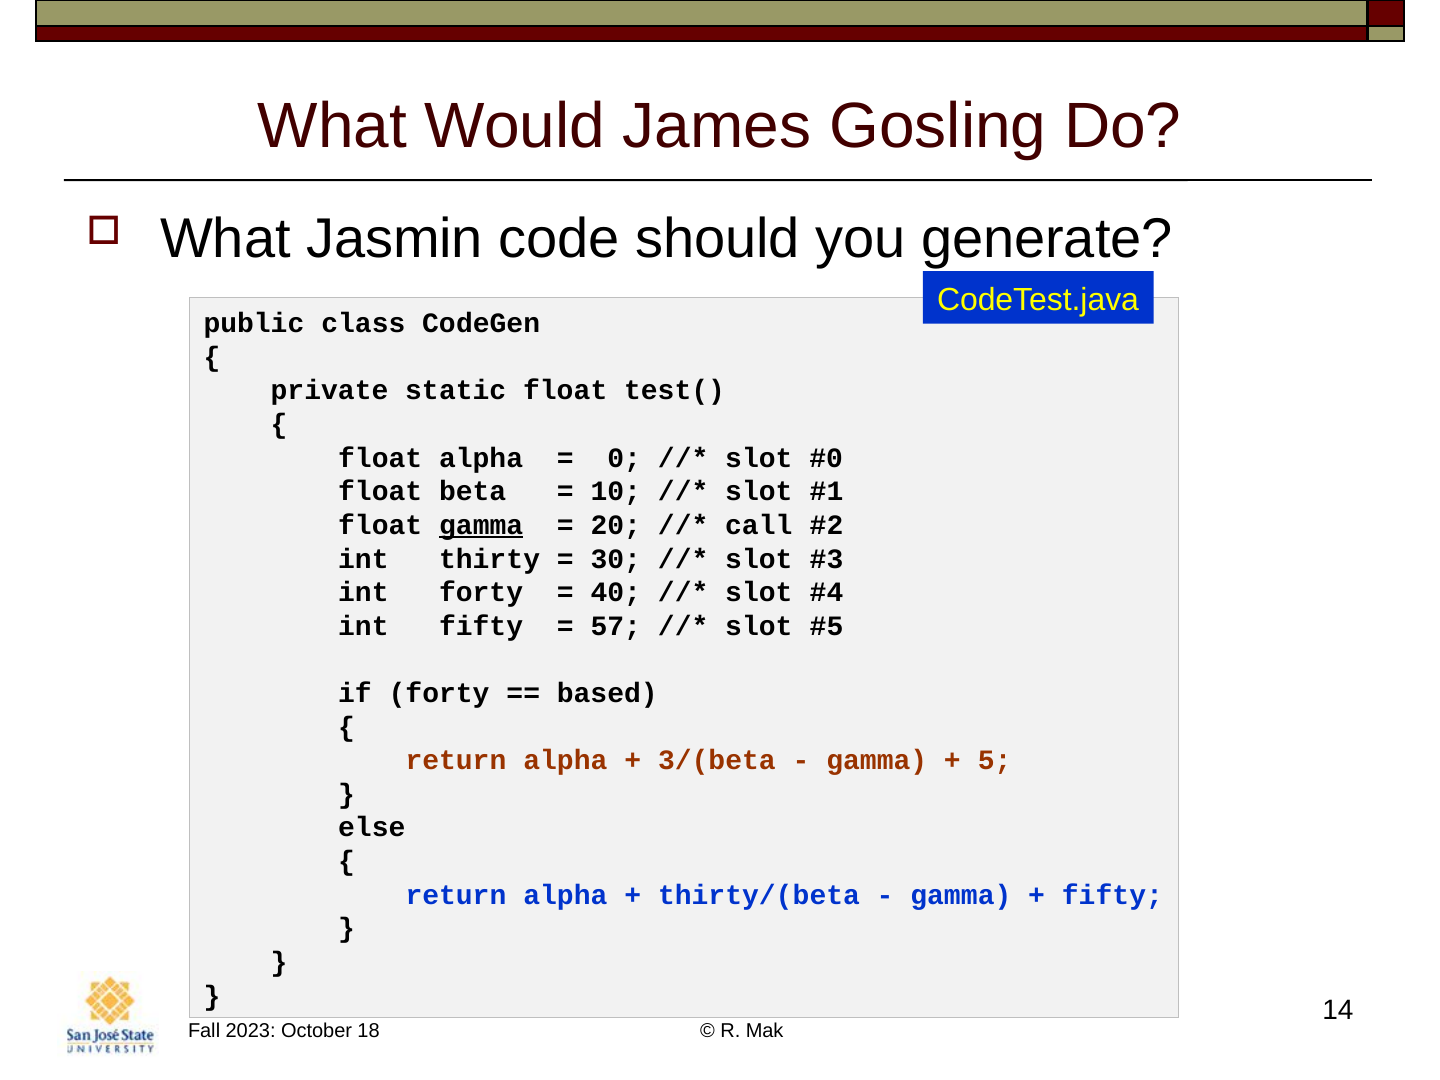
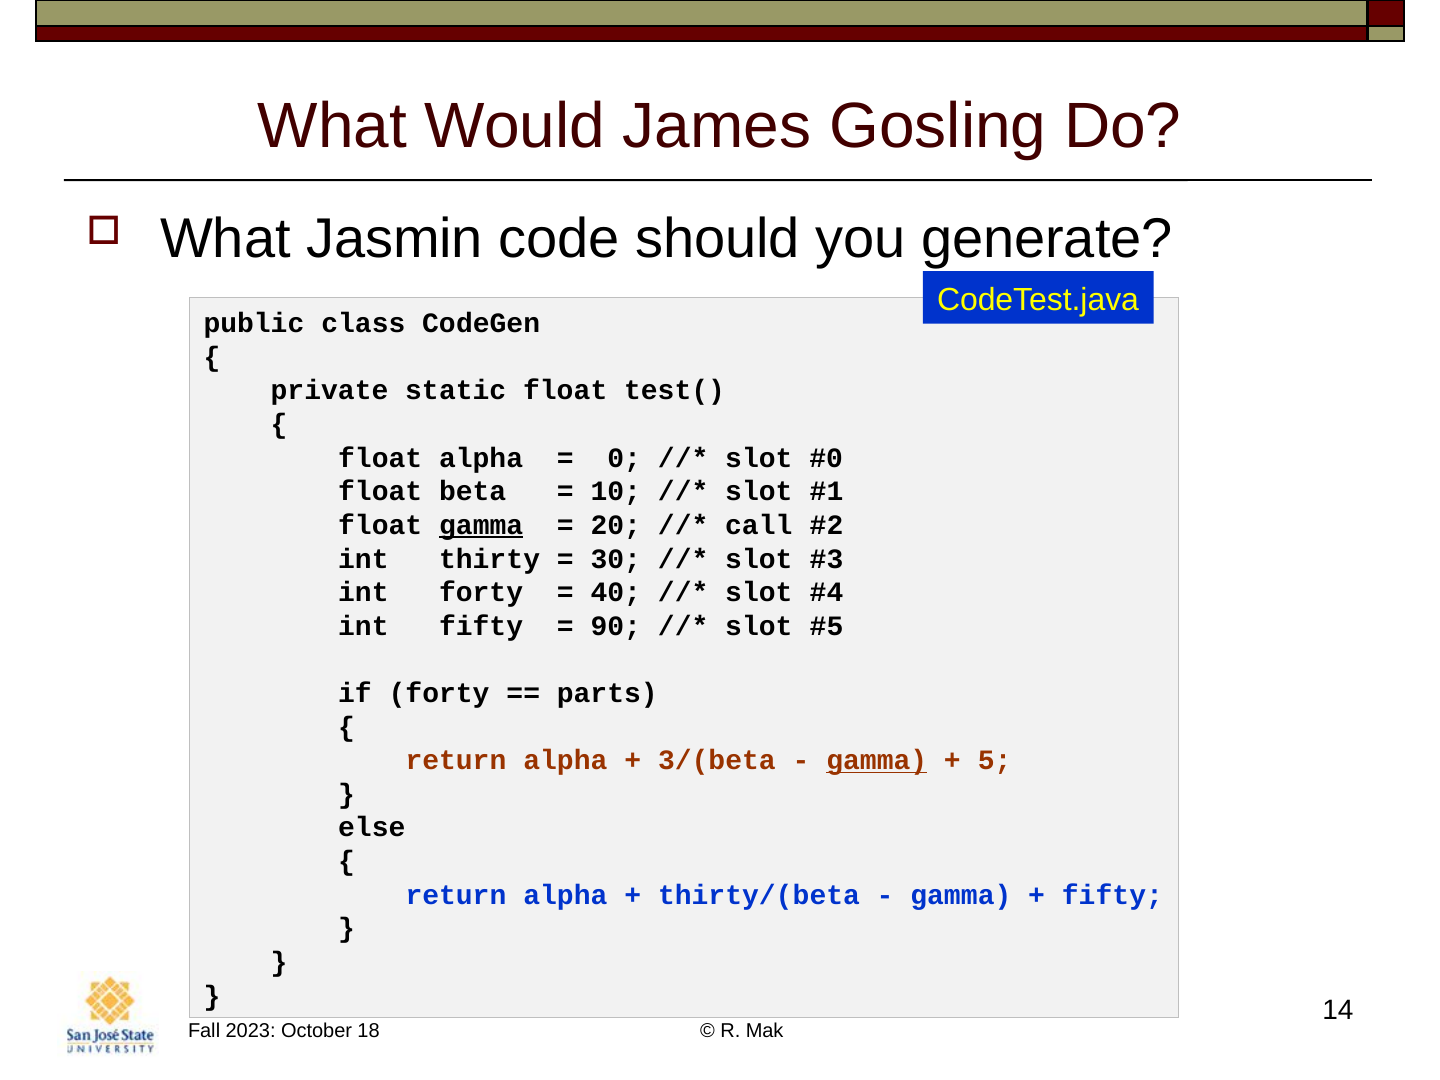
57: 57 -> 90 (616, 626)
based: based -> parts (607, 693)
gamma underline: none -> present (877, 760)
